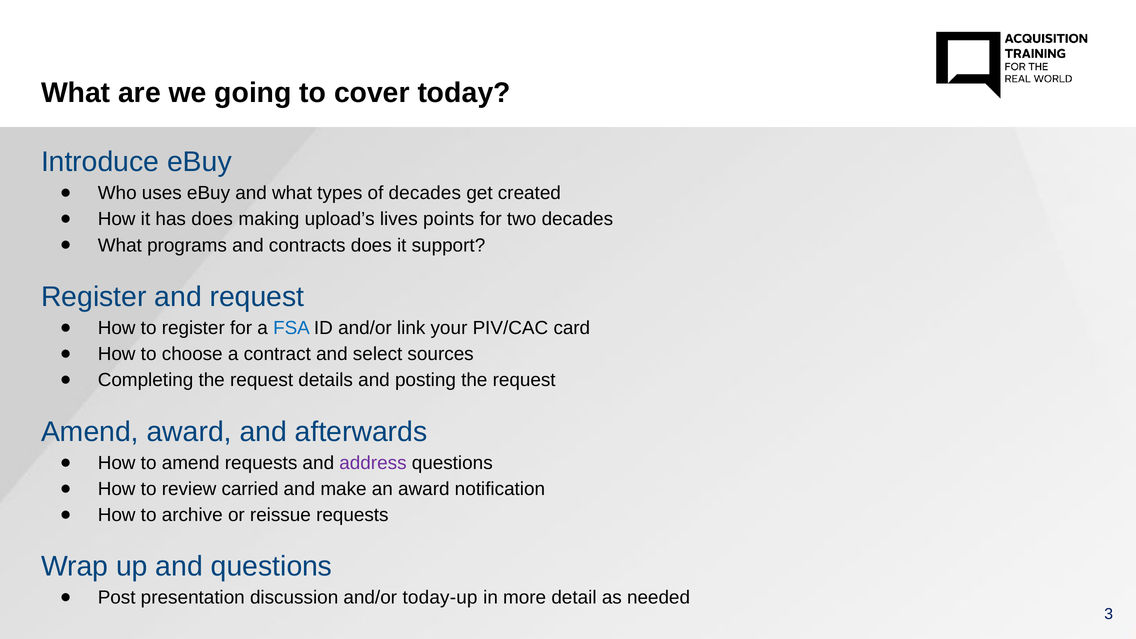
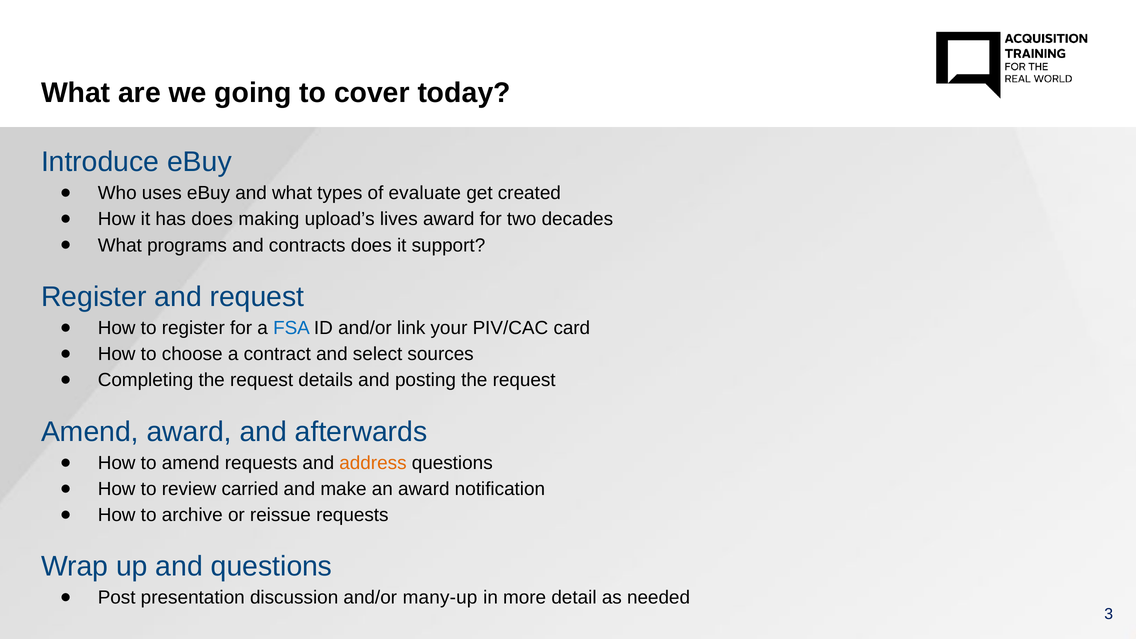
of decades: decades -> evaluate (425, 193)
lives points: points -> award (449, 219)
address colour: purple -> orange (373, 463)
today-up: today-up -> many-up (440, 598)
